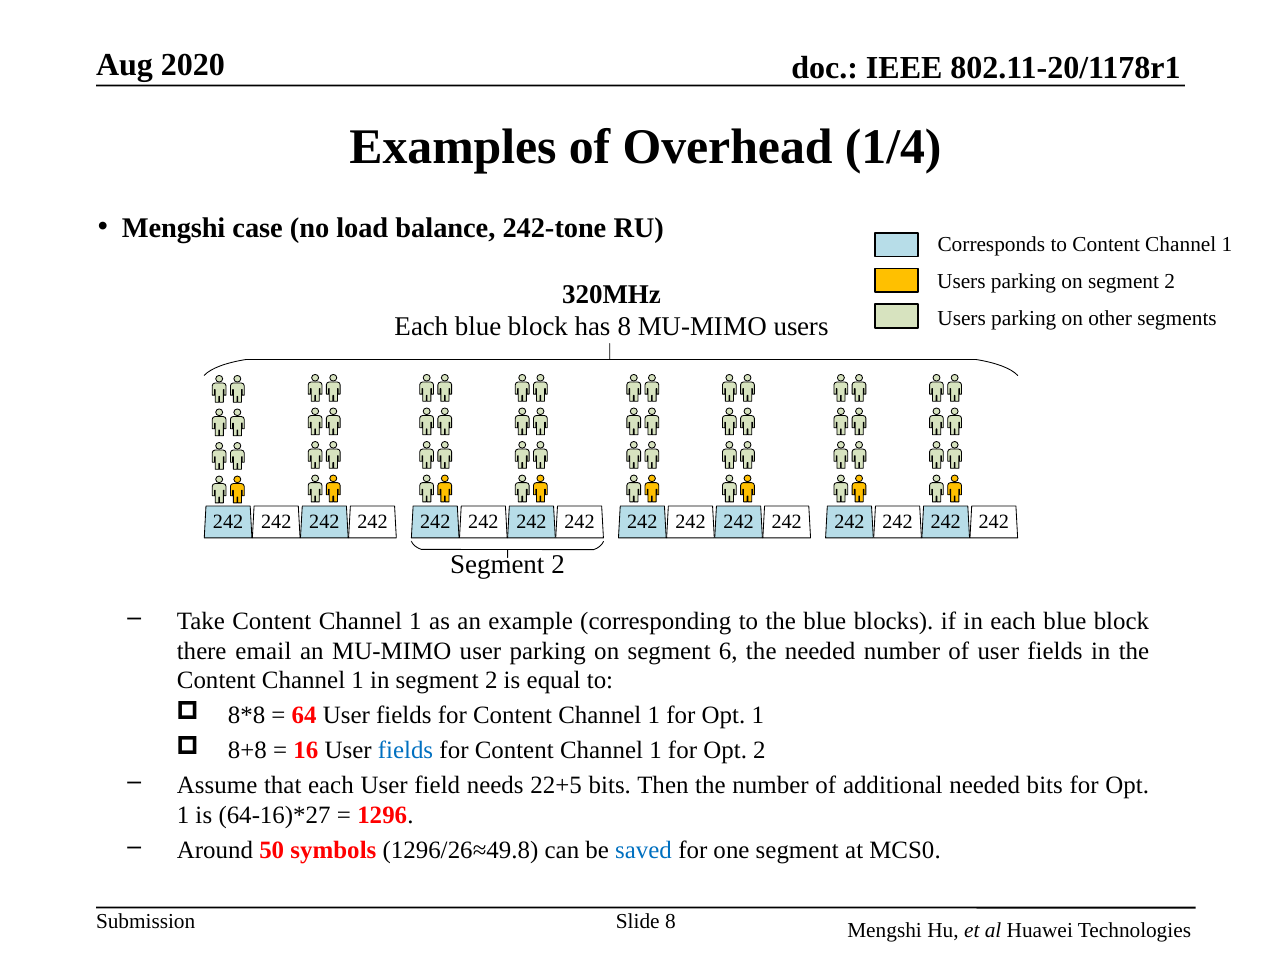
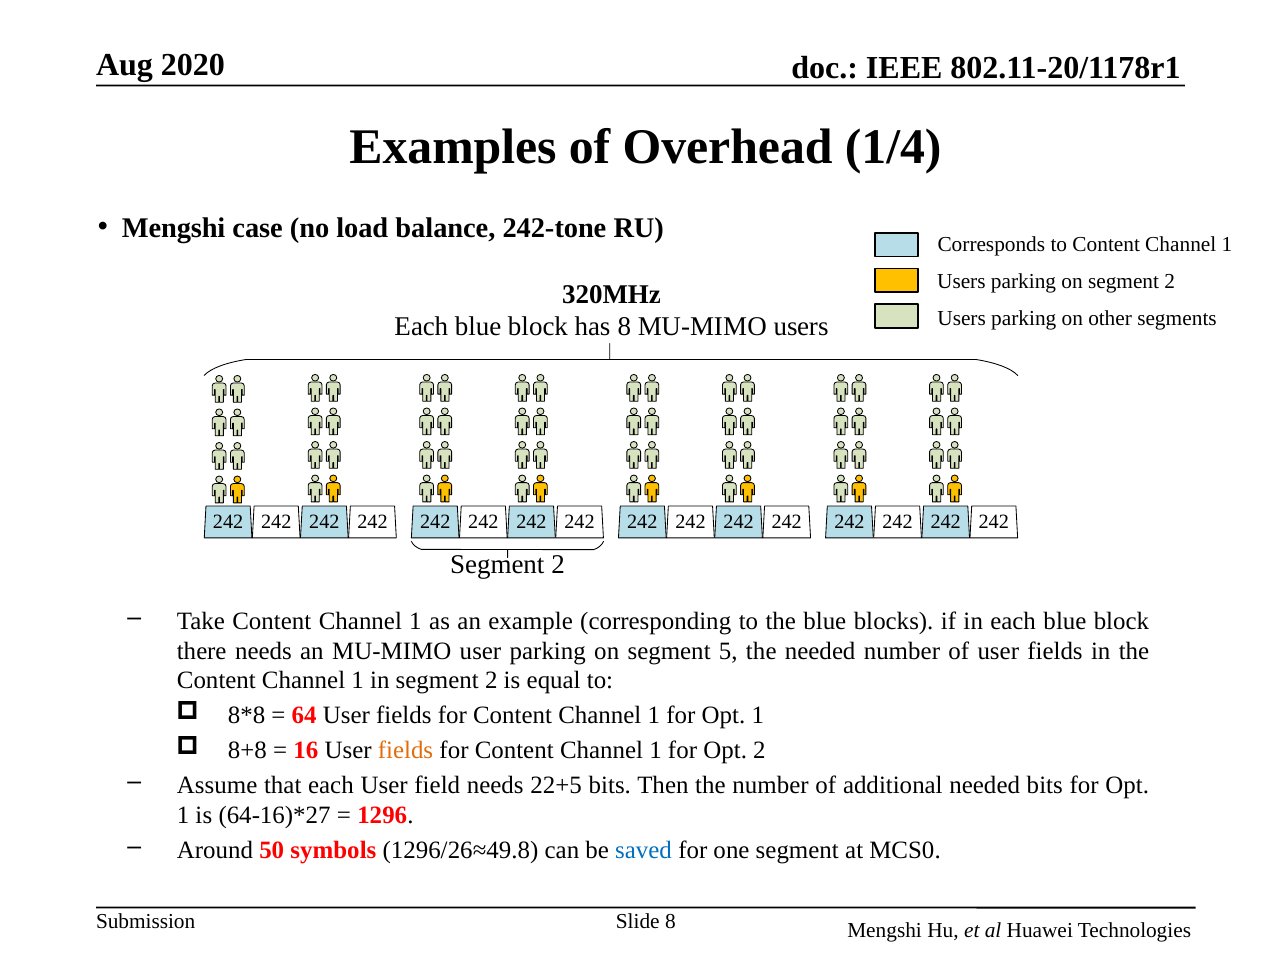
there email: email -> needs (263, 651)
6: 6 -> 5 (728, 651)
fields colour: blue -> orange (406, 750)
